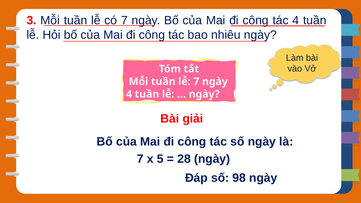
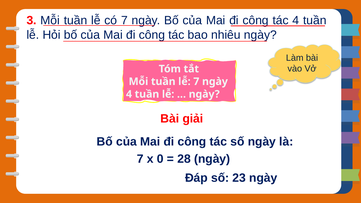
5: 5 -> 0 (160, 159)
98: 98 -> 23 (239, 178)
